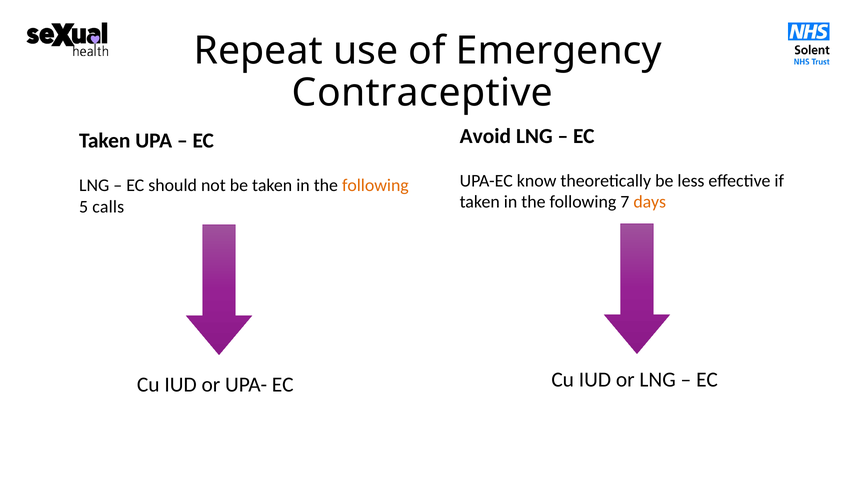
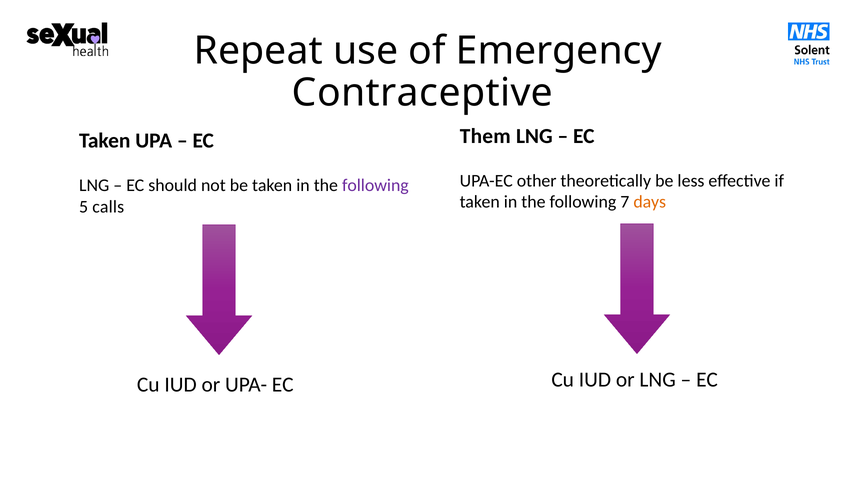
Avoid: Avoid -> Them (485, 136)
know: know -> other (537, 181)
following colour: orange -> purple (375, 186)
